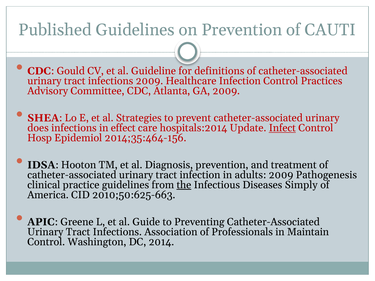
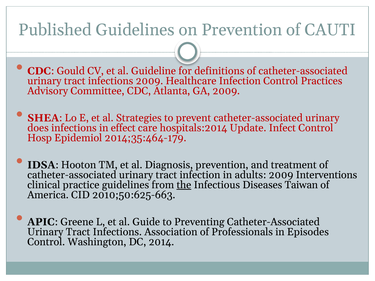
Infect underline: present -> none (282, 128)
2014;35:464-156: 2014;35:464-156 -> 2014;35:464-179 (146, 138)
Pathogenesis: Pathogenesis -> Interventions (326, 175)
Simply: Simply -> Taiwan (301, 185)
Maintain: Maintain -> Episodes (308, 232)
